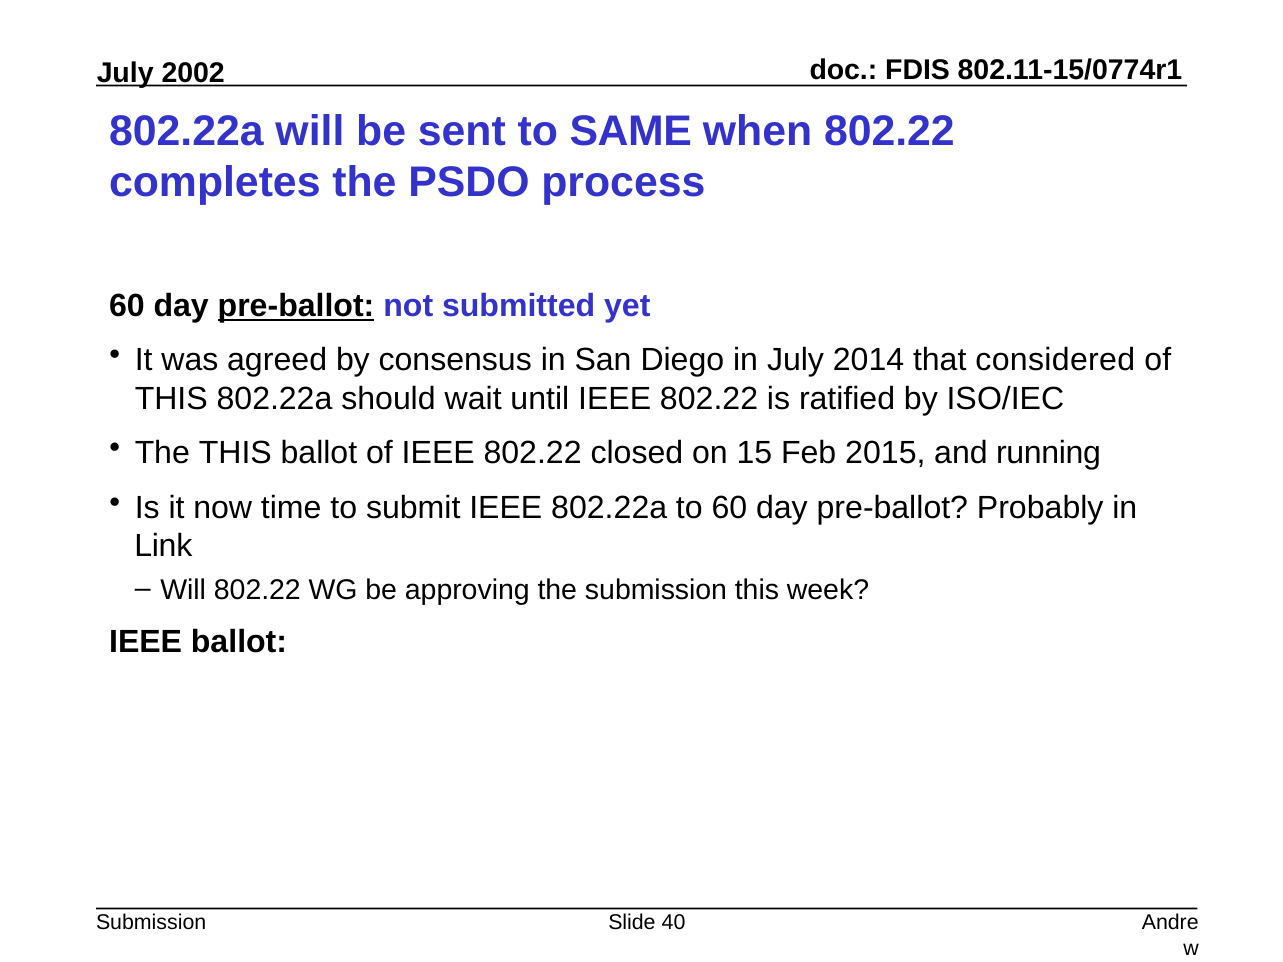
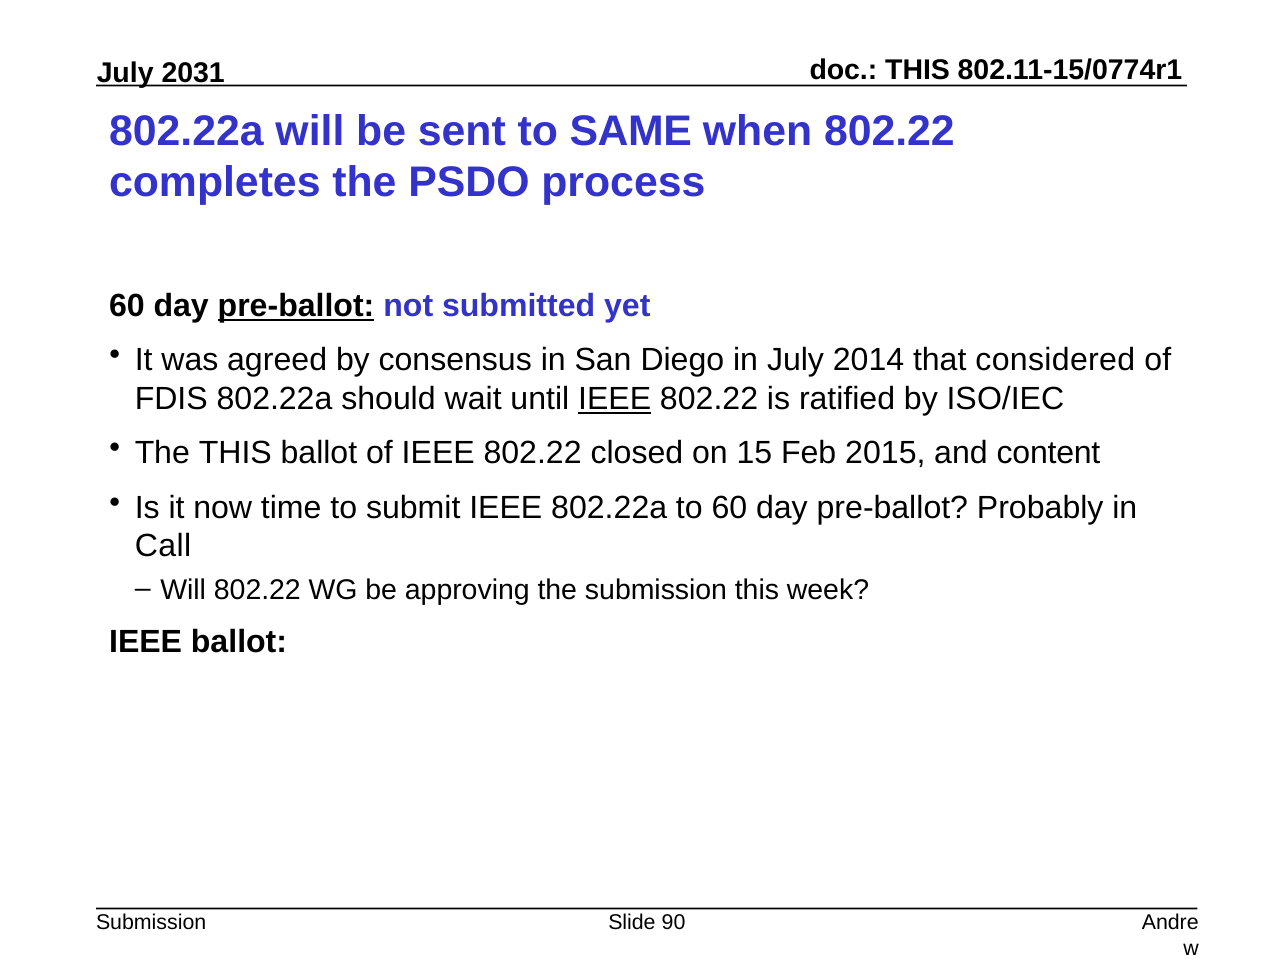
FDIS: FDIS -> THIS (918, 70)
2002: 2002 -> 2031 (193, 73)
THIS: THIS -> FDIS (171, 399)
IEEE underline: none -> present (615, 399)
running: running -> content (1049, 454)
Link: Link -> Call (163, 547)
40: 40 -> 90 (674, 923)
